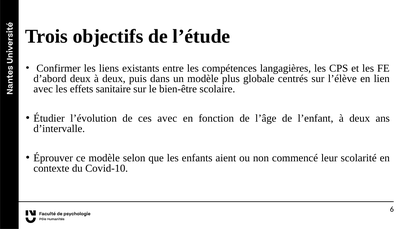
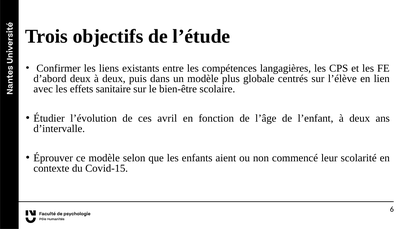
ces avec: avec -> avril (167, 118)
Covid-10: Covid-10 -> Covid-15 (107, 168)
